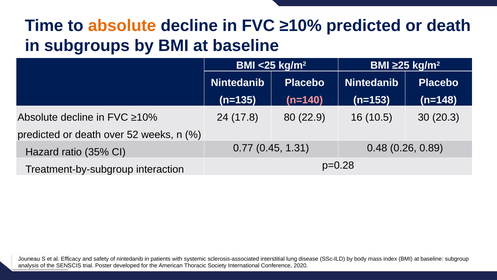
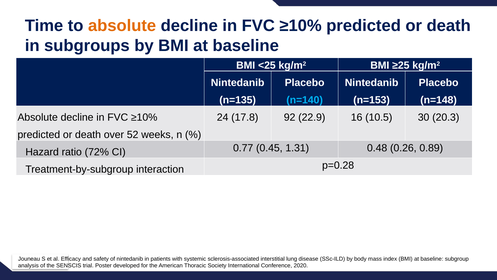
n=140 colour: pink -> light blue (305, 100)
80: 80 -> 92 (290, 117)
35%: 35% -> 72% (97, 152)
